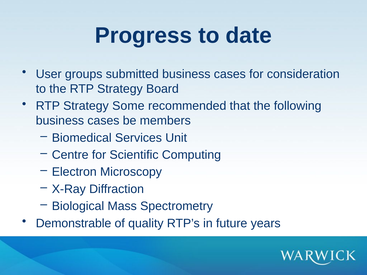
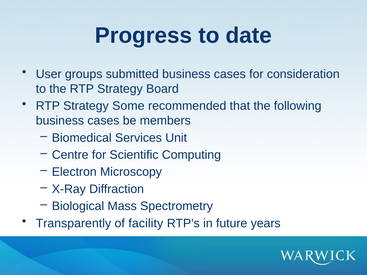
Demonstrable: Demonstrable -> Transparently (73, 223)
quality: quality -> facility (146, 223)
